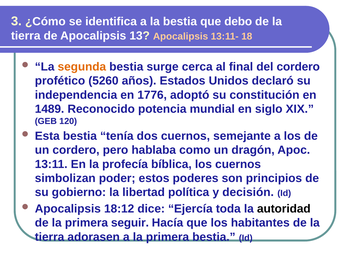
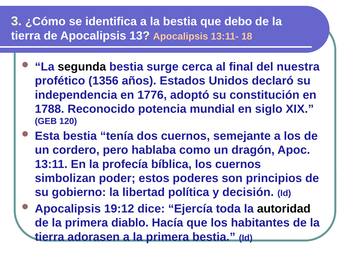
segunda colour: orange -> black (82, 67)
del cordero: cordero -> nuestra (298, 67)
5260: 5260 -> 1356 (103, 81)
1489: 1489 -> 1788 (50, 109)
18:12: 18:12 -> 19:12 (119, 209)
seguir: seguir -> diablo (130, 223)
